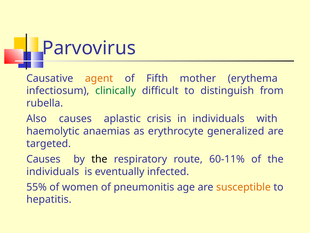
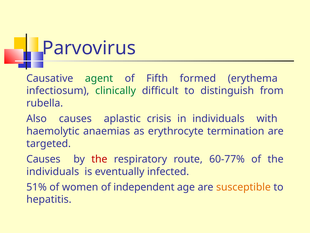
agent colour: orange -> green (99, 78)
mother: mother -> formed (198, 78)
generalized: generalized -> termination (236, 131)
the colour: black -> red (99, 159)
60-11%: 60-11% -> 60-77% (227, 159)
55%: 55% -> 51% (37, 187)
pneumonitis: pneumonitis -> independent (144, 187)
